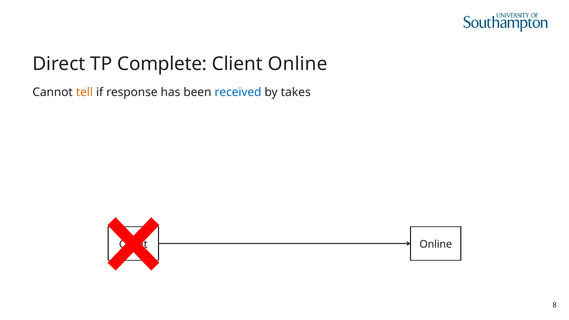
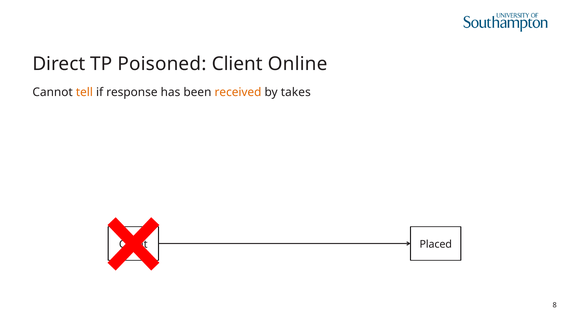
Complete: Complete -> Poisoned (162, 64)
received colour: blue -> orange (238, 92)
Online: Online -> Placed (436, 244)
